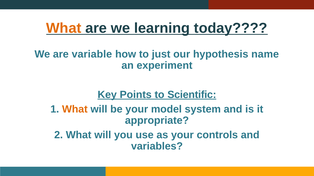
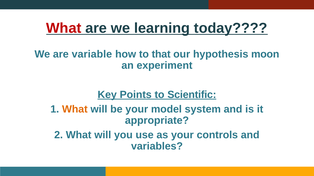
What colour: orange -> red (64, 28)
just: just -> that (161, 54)
name: name -> moon (265, 54)
